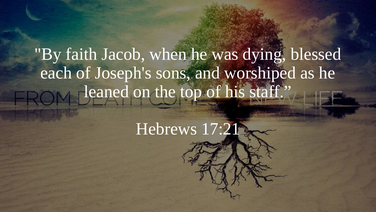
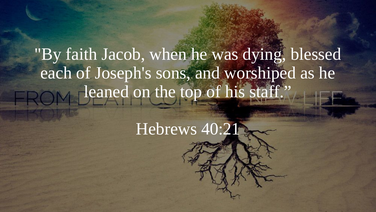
17:21: 17:21 -> 40:21 (221, 129)
